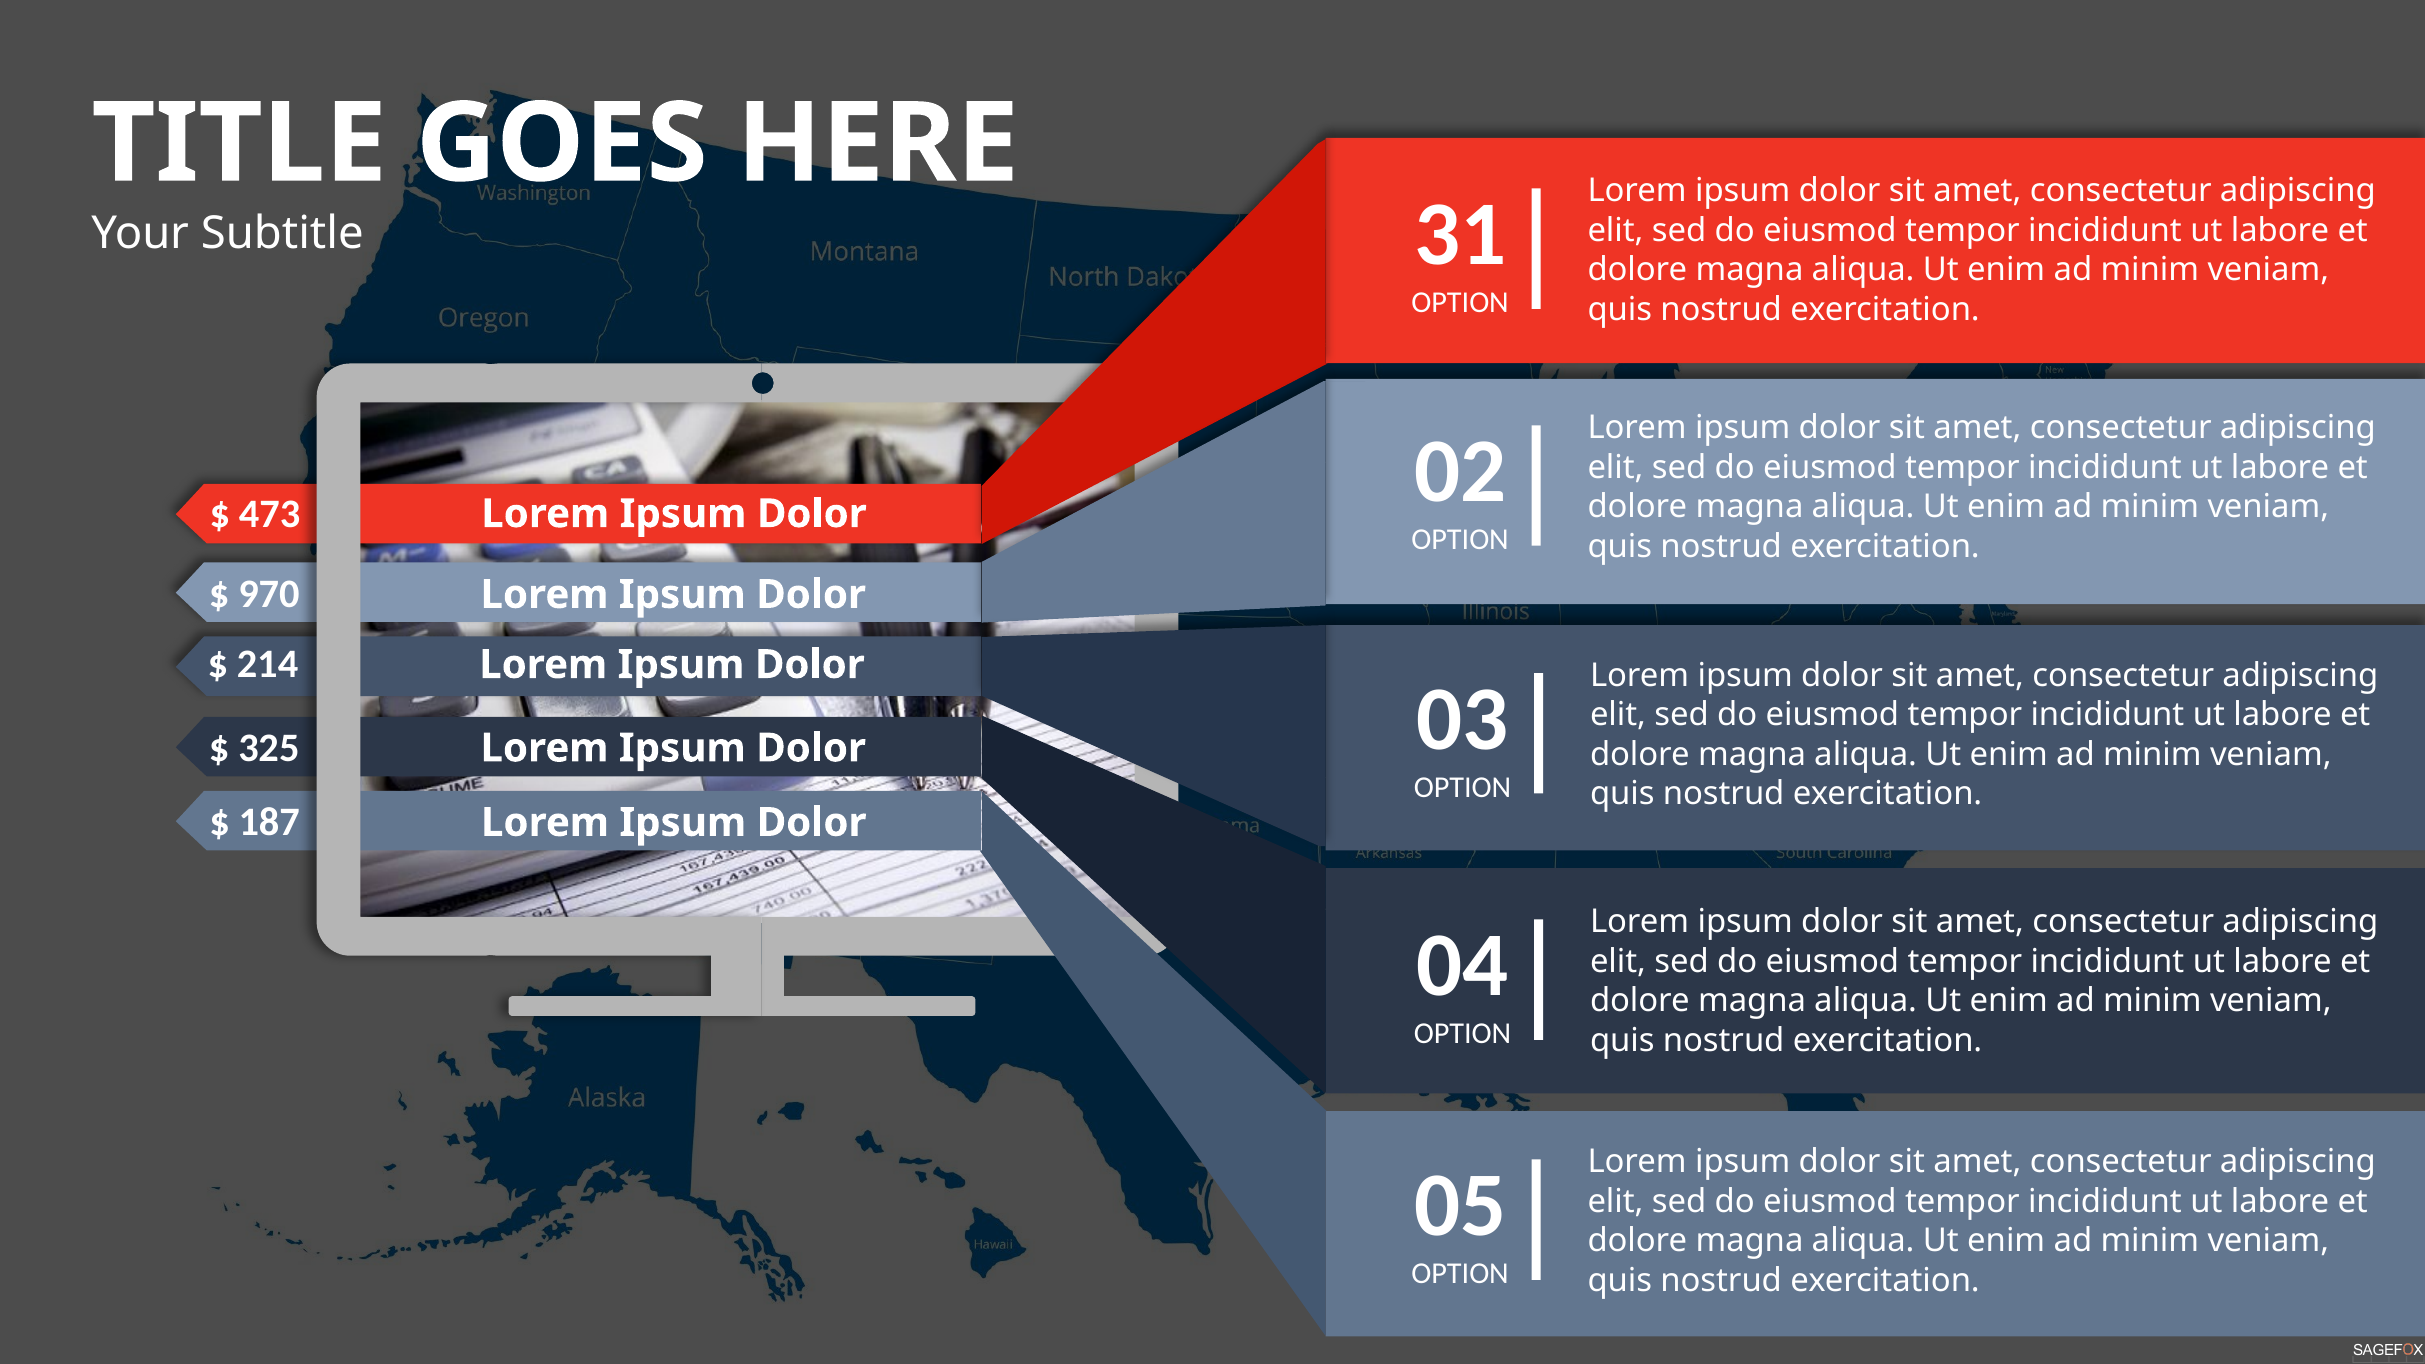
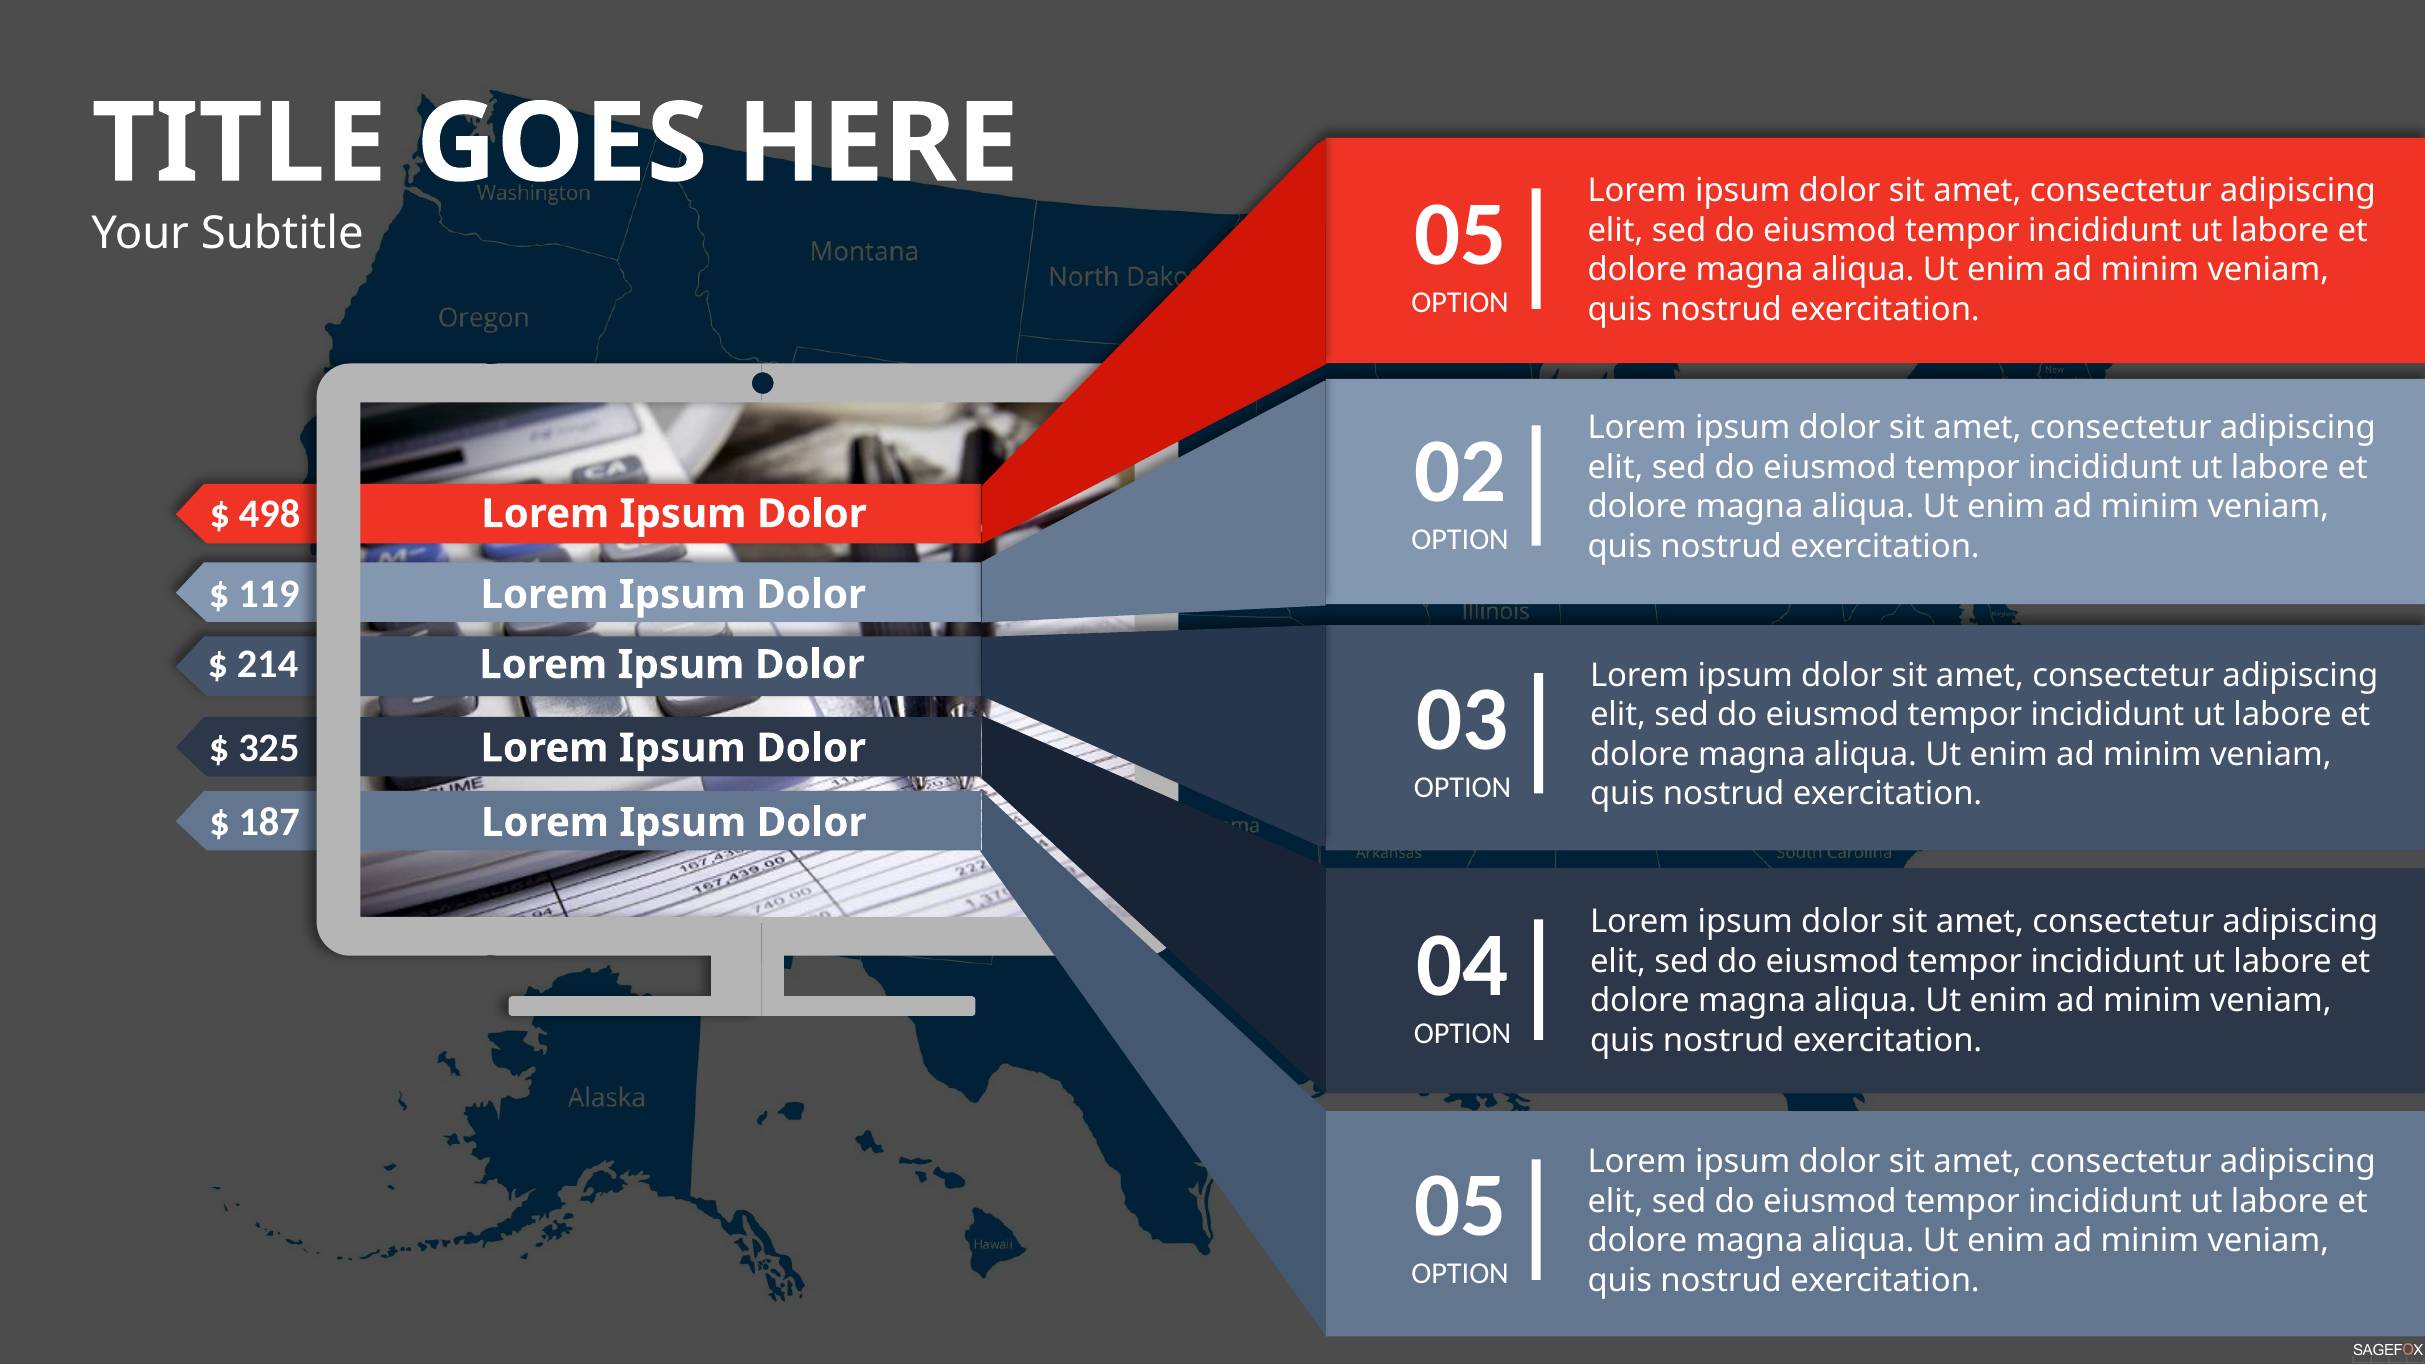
31: 31 -> 05 (1460, 234)
473: 473 -> 498 (270, 514)
970: 970 -> 119 (269, 594)
